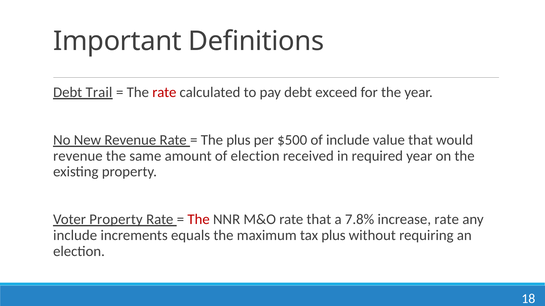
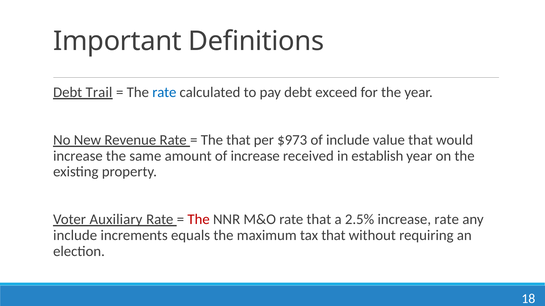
rate colour: red -> blue (164, 92)
The plus: plus -> that (238, 140)
$500: $500 -> $973 (292, 140)
revenue: revenue -> increase (78, 156)
of election: election -> increase (255, 156)
required: required -> establish (377, 156)
Voter Property: Property -> Auxiliary (116, 220)
7.8%: 7.8% -> 2.5% (360, 220)
tax plus: plus -> that (333, 236)
